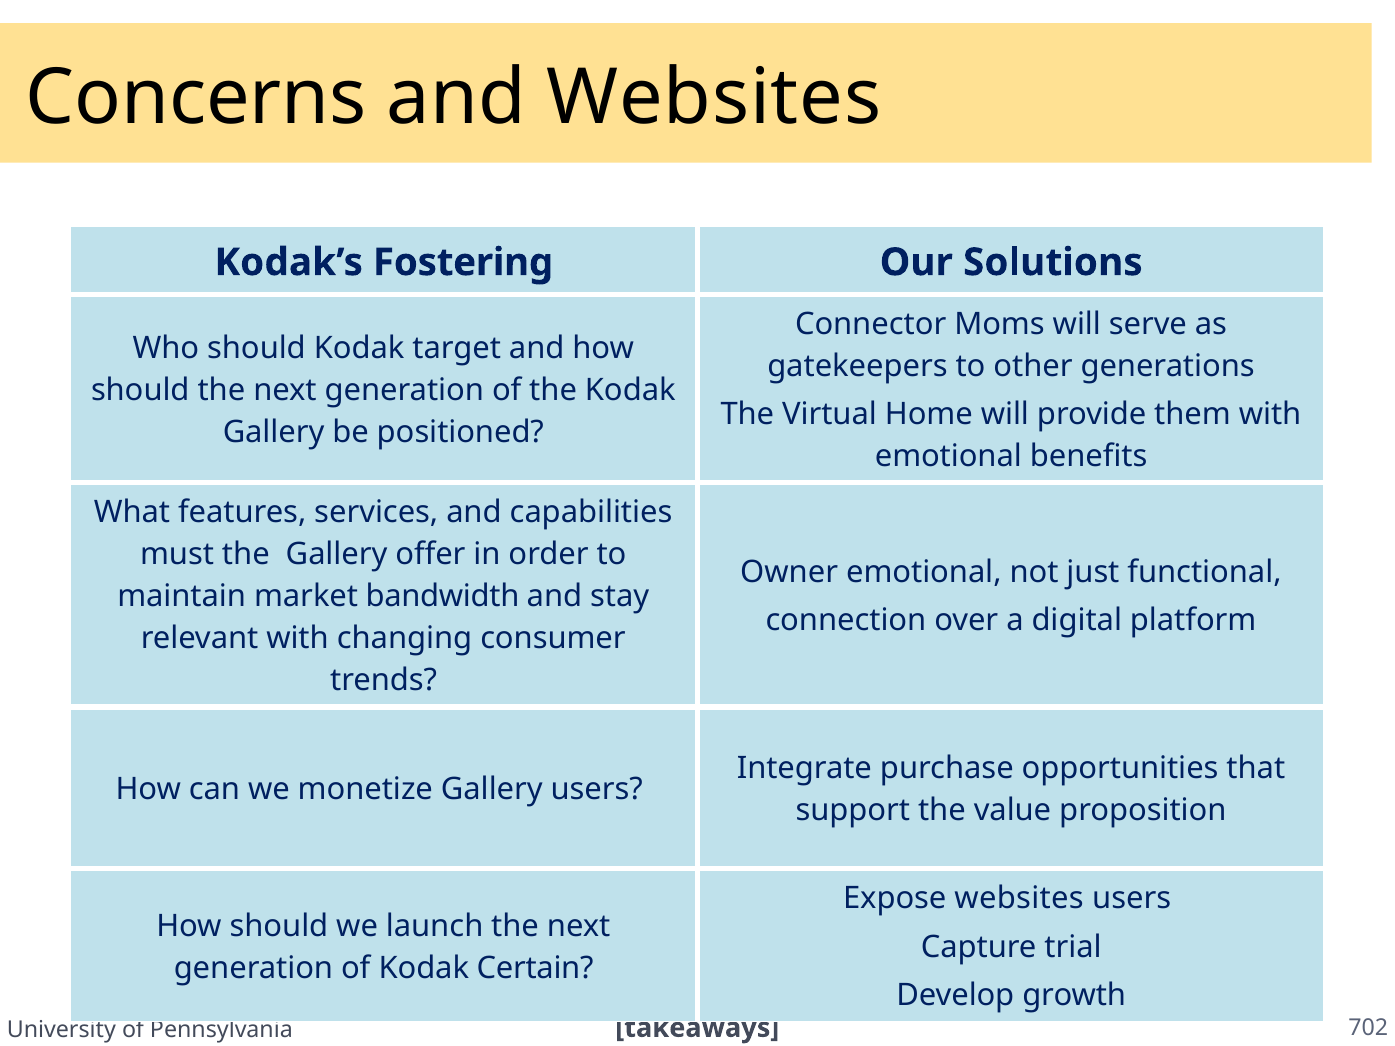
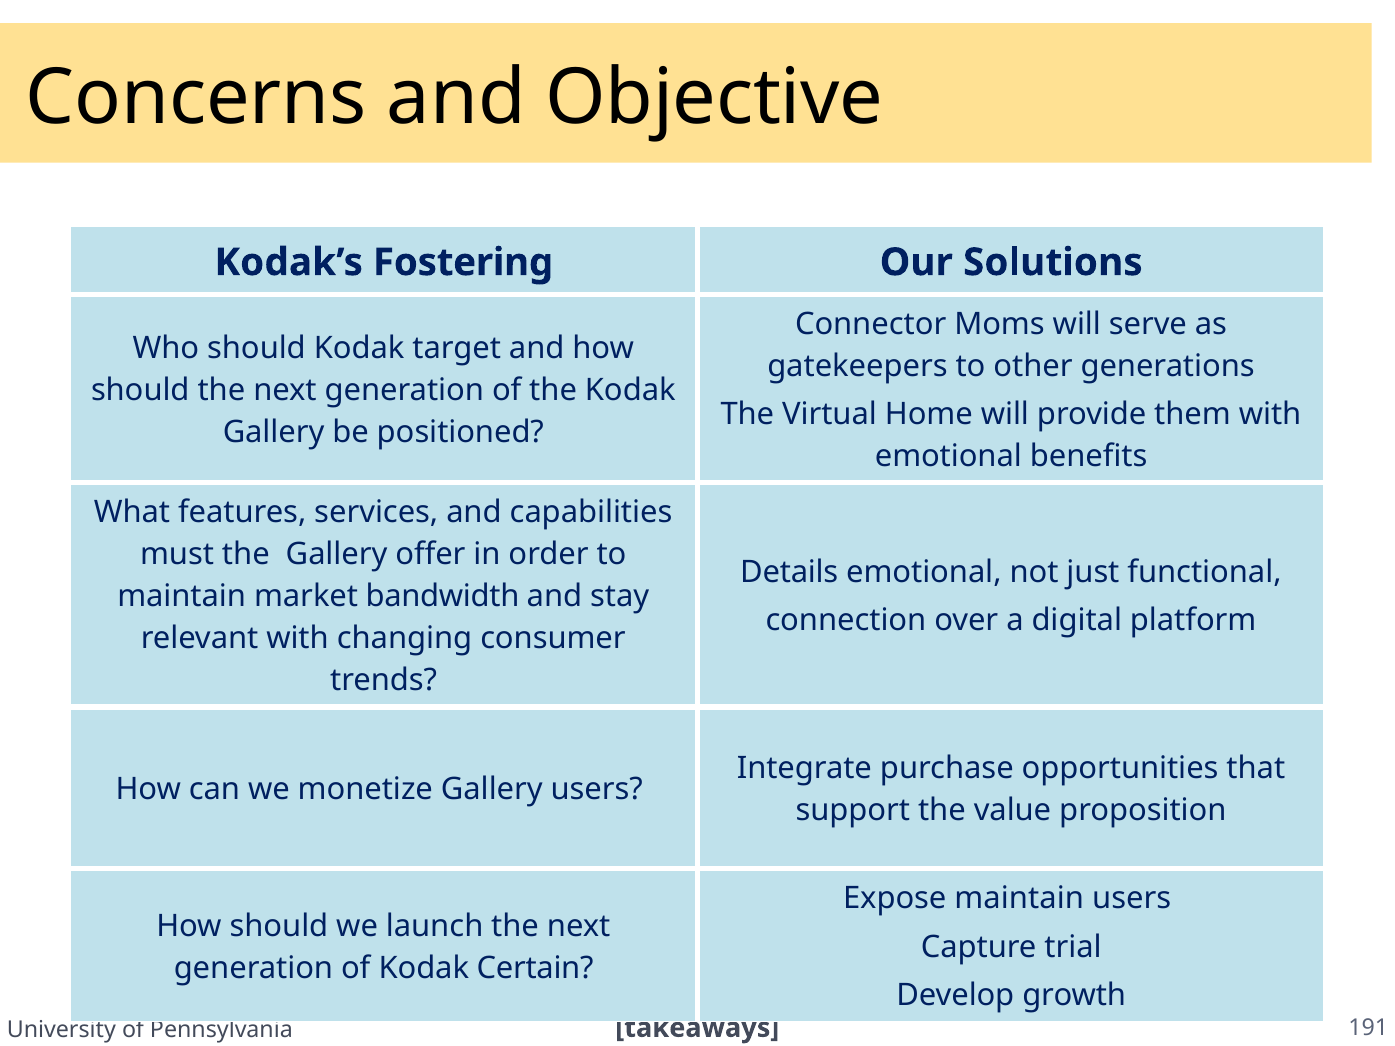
and Websites: Websites -> Objective (714, 98)
Owner: Owner -> Details (789, 573)
Expose websites: websites -> maintain (1019, 899)
702: 702 -> 191 (1368, 1029)
